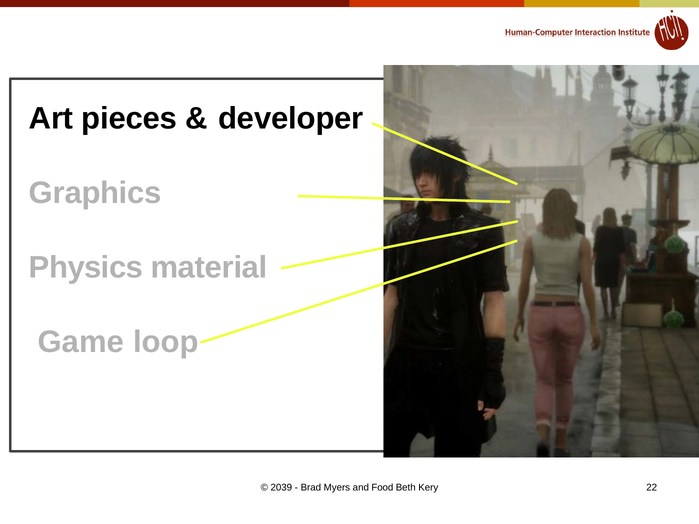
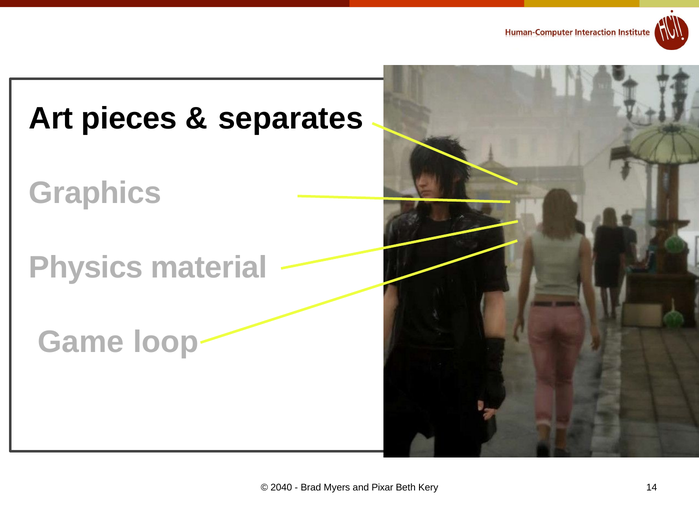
developer: developer -> separates (291, 119)
2039: 2039 -> 2040 (281, 488)
Food: Food -> Pixar (382, 488)
22: 22 -> 14 (652, 488)
